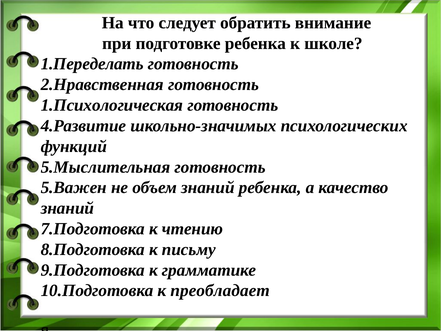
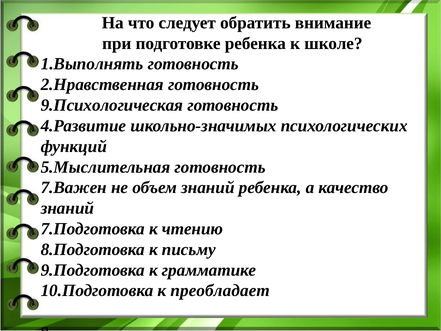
1.Переделать: 1.Переделать -> 1.Выполнять (92, 64)
1.Психологическая: 1.Психологическая -> 9.Психологическая (112, 105)
5.Важен: 5.Важен -> 7.Важен (74, 187)
